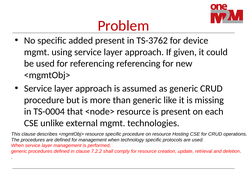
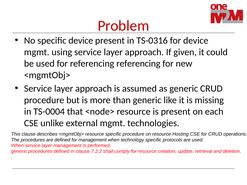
specific added: added -> device (81, 41)
TS-3762: TS-3762 -> TS-0316 (152, 41)
